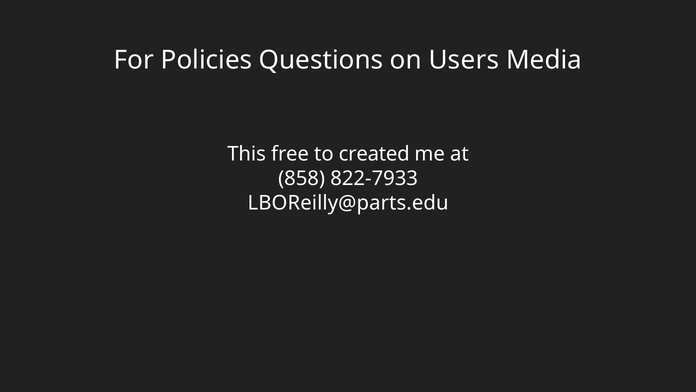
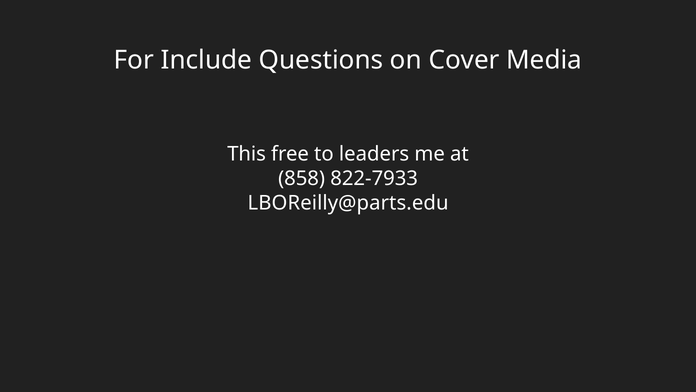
Policies: Policies -> Include (206, 60)
Users: Users -> Cover (464, 60)
created: created -> leaders (374, 154)
